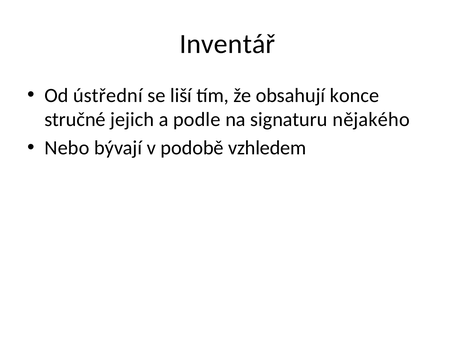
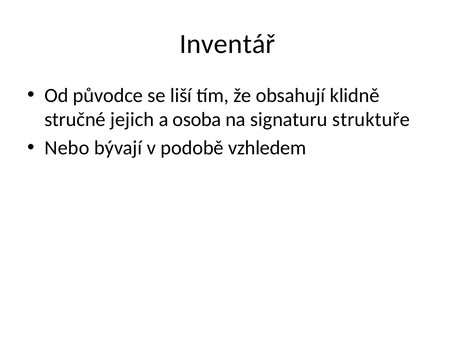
ústřední: ústřední -> původce (108, 95)
konce: konce -> klidně (355, 95)
podle: podle -> osoba (197, 120)
nějakého: nějakého -> struktuře (371, 120)
